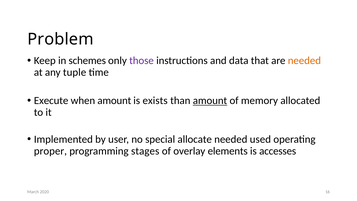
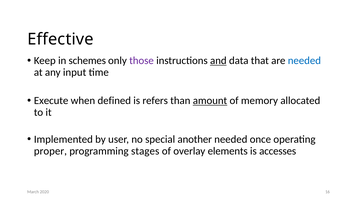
Problem: Problem -> Effective (60, 39)
and underline: none -> present (218, 61)
needed colour: orange -> blue (304, 61)
tuple: tuple -> input (75, 72)
when amount: amount -> defined (114, 101)
exists: exists -> refers (155, 101)
allocate: allocate -> another (195, 139)
used: used -> once (260, 139)
